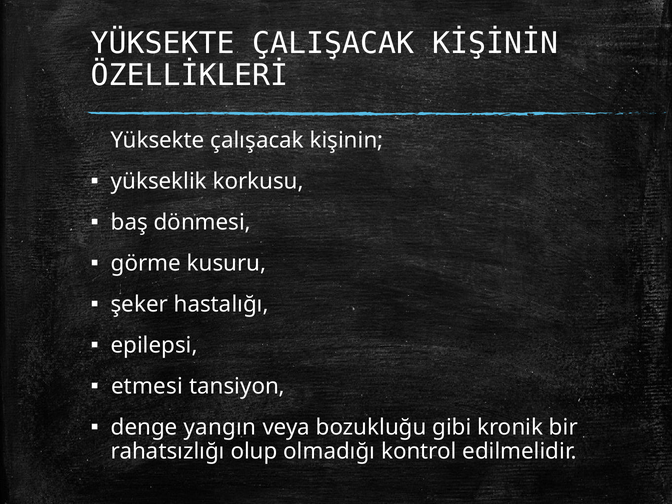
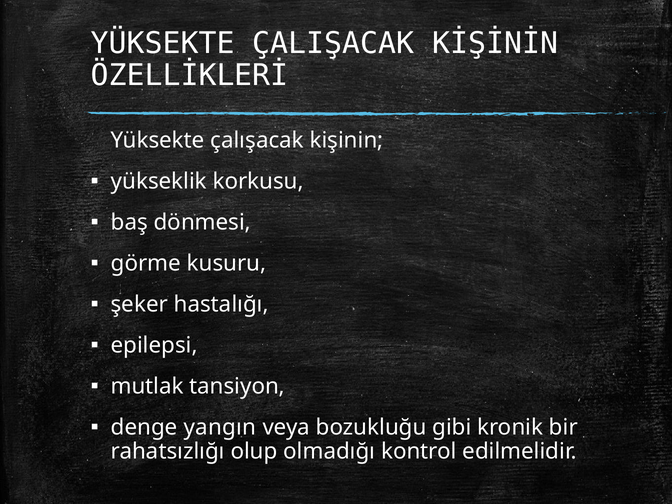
etmesi: etmesi -> mutlak (147, 386)
